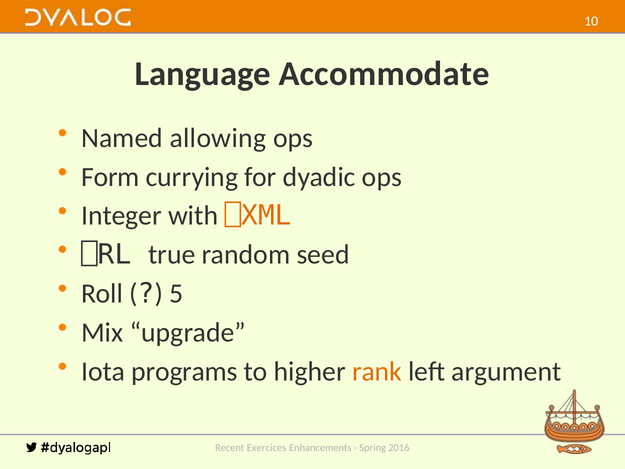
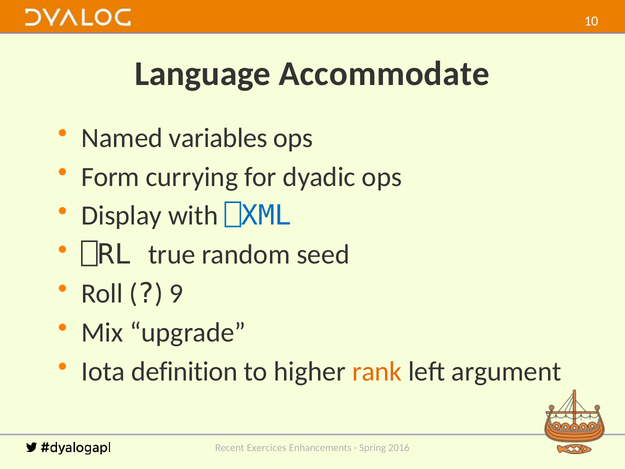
allowing: allowing -> variables (218, 138)
Integer: Integer -> Display (122, 216)
⎕XML colour: orange -> blue (258, 216)
5: 5 -> 9 (176, 294)
programs: programs -> definition (185, 371)
